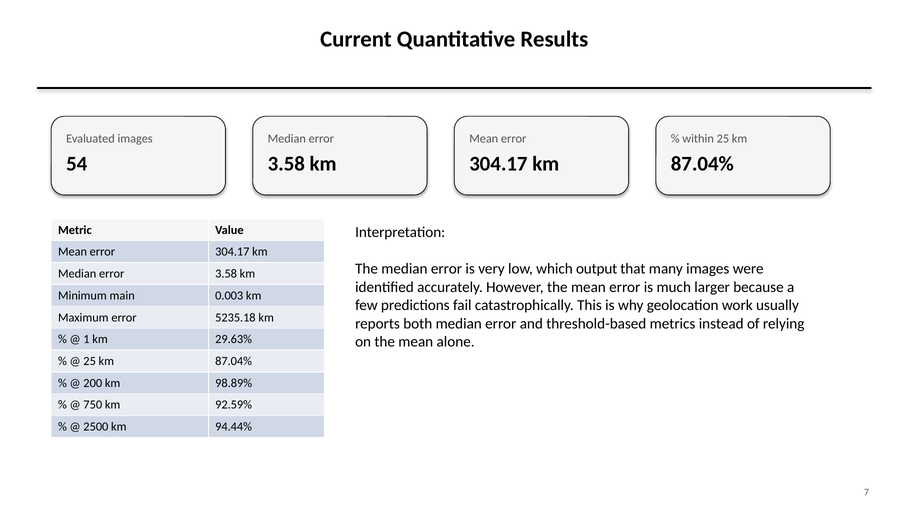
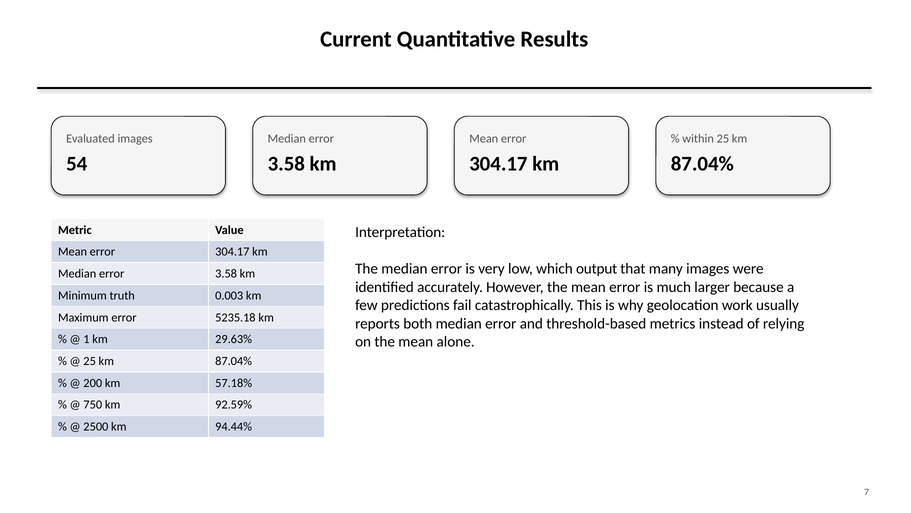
main: main -> truth (122, 295)
98.89%: 98.89% -> 57.18% (234, 383)
